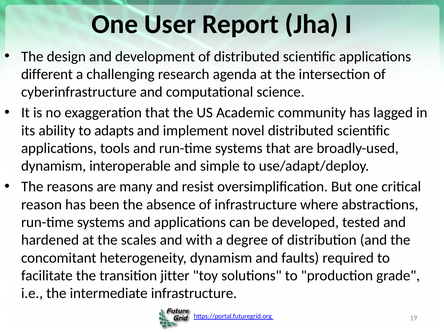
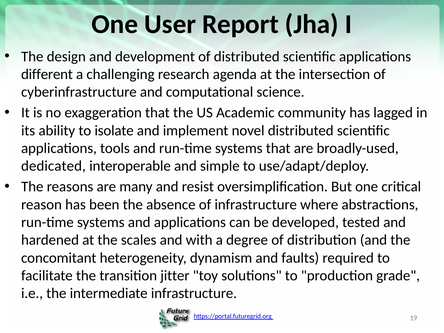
adapts: adapts -> isolate (114, 131)
dynamism: dynamism -> dedicated (53, 166)
